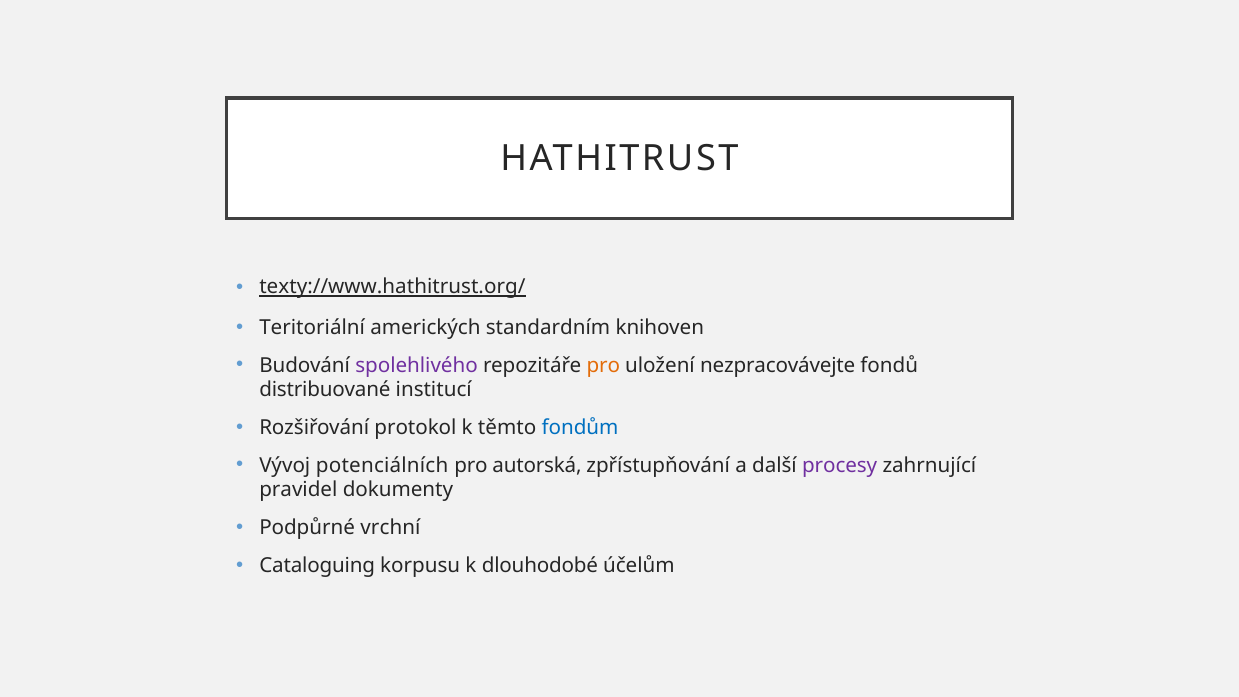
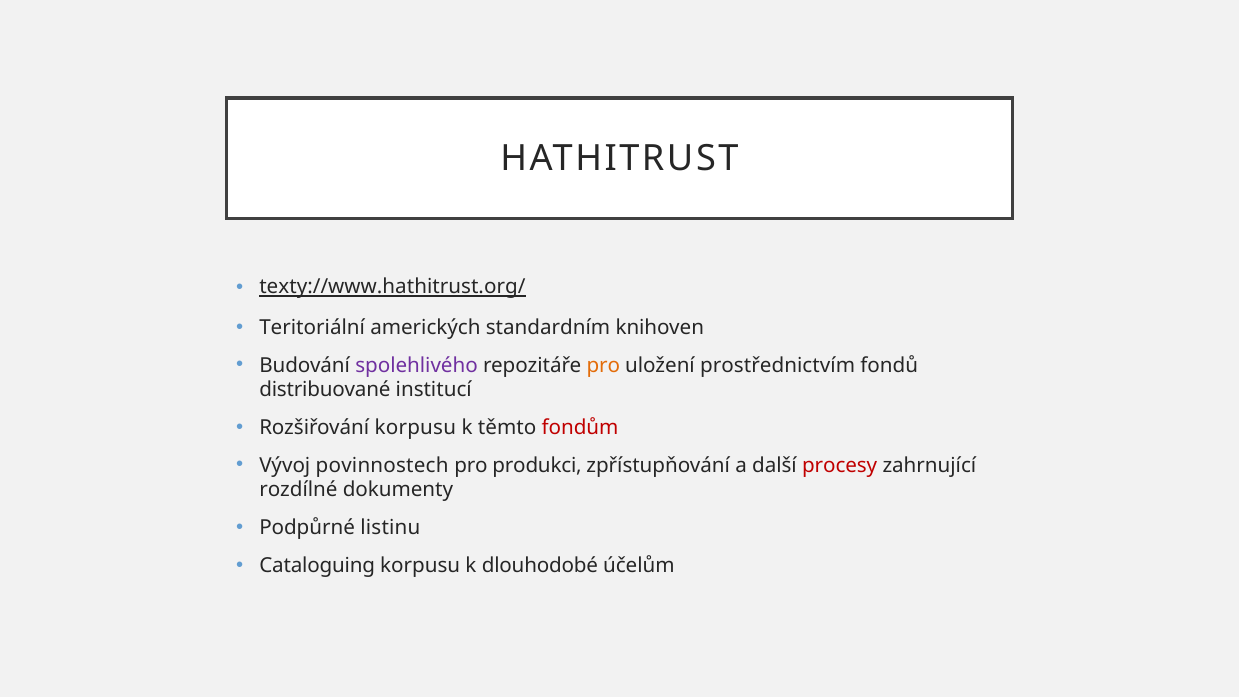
nezpracovávejte: nezpracovávejte -> prostřednictvím (778, 365)
Rozšiřování protokol: protokol -> korpusu (415, 428)
fondům colour: blue -> red (580, 428)
potenciálních: potenciálních -> povinnostech (382, 465)
autorská: autorská -> produkci (537, 465)
procesy colour: purple -> red (840, 465)
pravidel: pravidel -> rozdílné (298, 490)
vrchní: vrchní -> listinu (390, 528)
